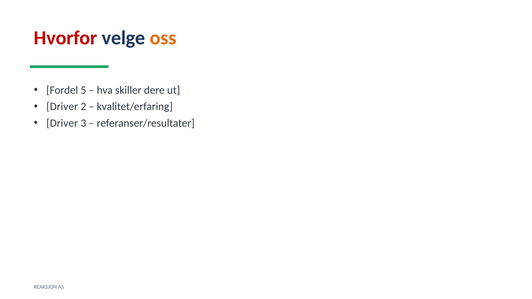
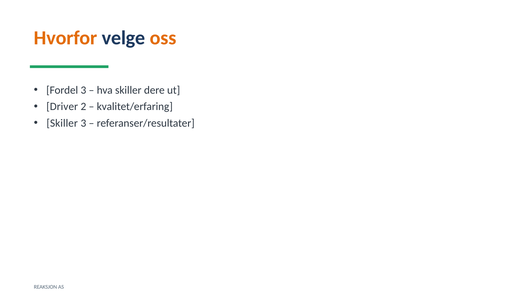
Hvorfor colour: red -> orange (66, 38)
Fordel 5: 5 -> 3 (83, 90)
Driver: Driver -> Skiller (62, 123)
